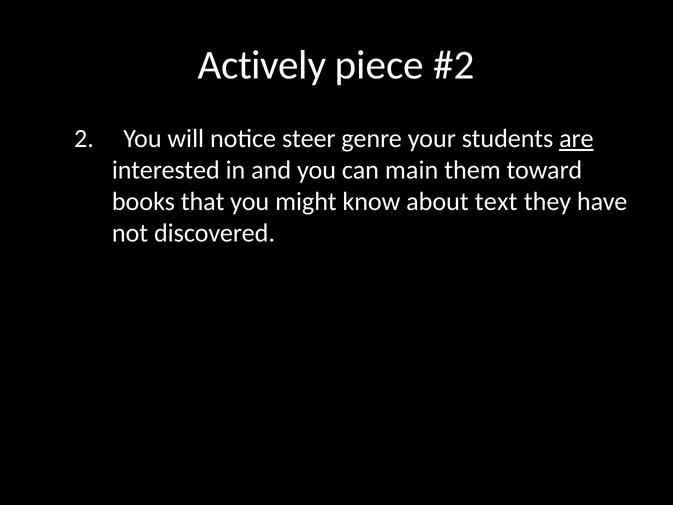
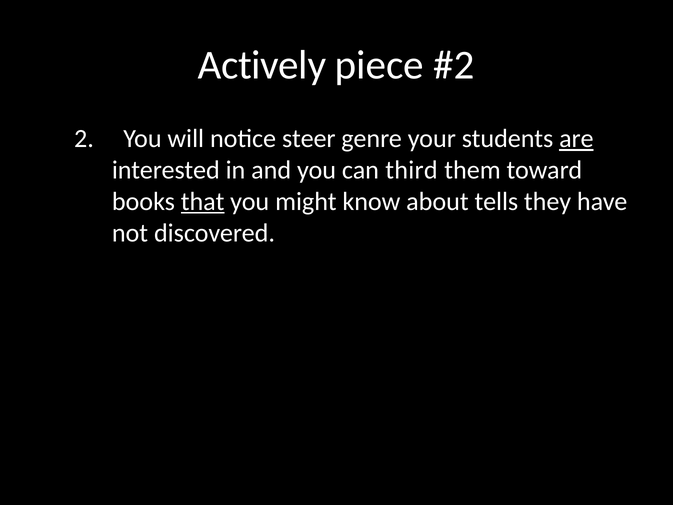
main: main -> third (412, 170)
that underline: none -> present (203, 202)
text: text -> tells (496, 202)
